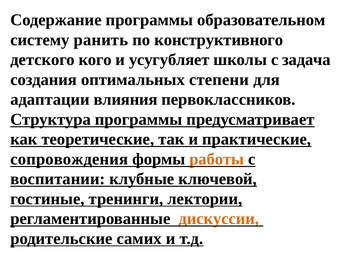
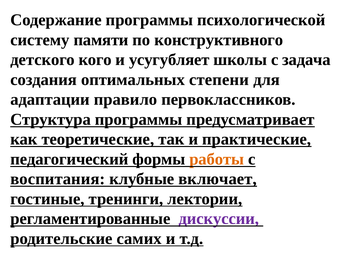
образовательном: образовательном -> психологической (261, 20)
ранить: ранить -> памяти (101, 40)
влияния: влияния -> правило (125, 100)
сопровождения: сопровождения -> педагогический (69, 159)
воспитании: воспитании -> воспитания (58, 179)
ключевой: ключевой -> включает (218, 179)
дискуссии colour: orange -> purple (219, 219)
